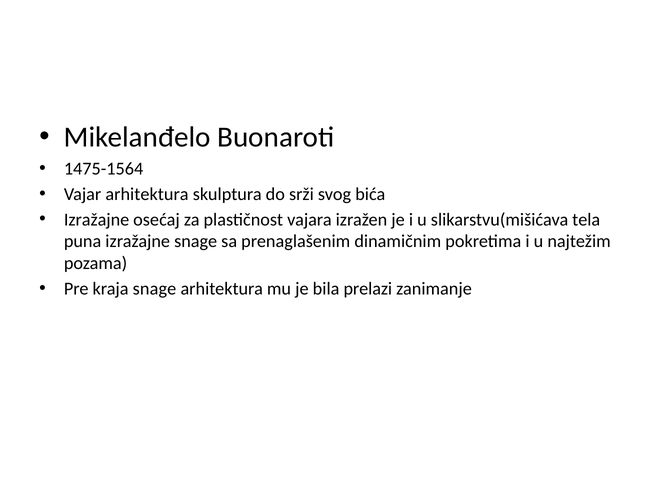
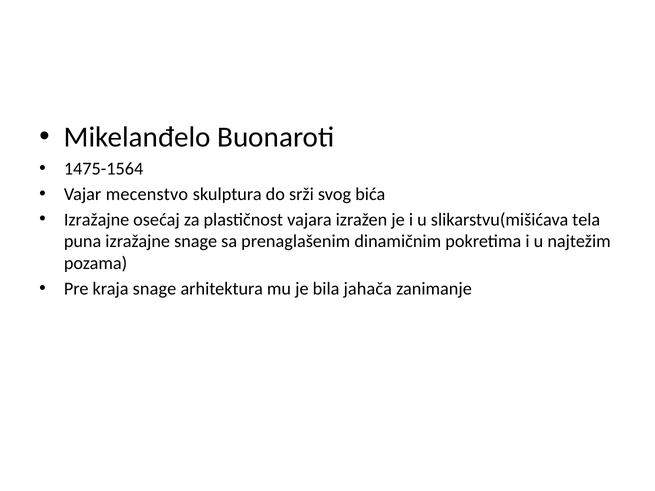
Vajar arhitektura: arhitektura -> mecenstvo (147, 194)
prelazi: prelazi -> jahača (368, 289)
